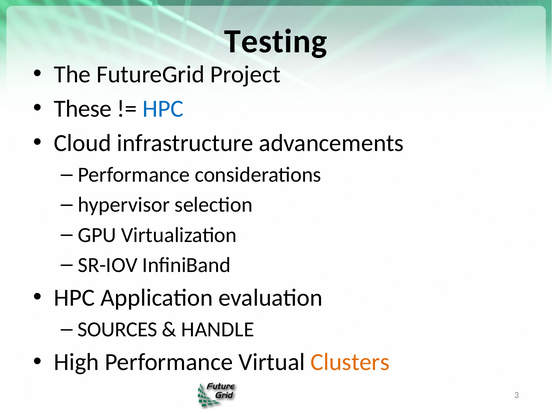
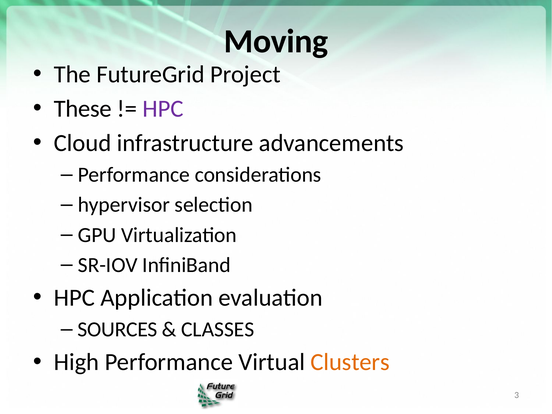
Testing: Testing -> Moving (276, 41)
HPC colour: blue -> purple (163, 109)
HANDLE: HANDLE -> CLASSES (218, 329)
